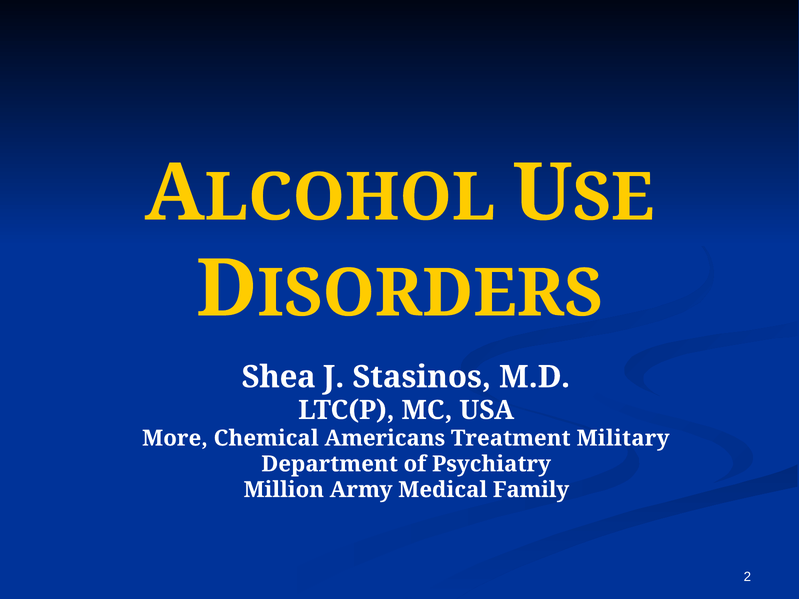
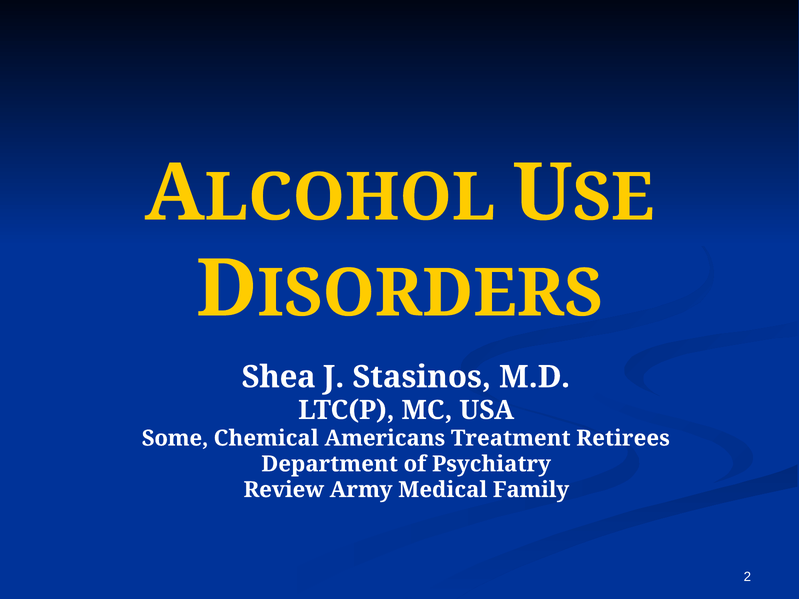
More: More -> Some (175, 438)
Military: Military -> Retirees (623, 438)
Million: Million -> Review (284, 490)
